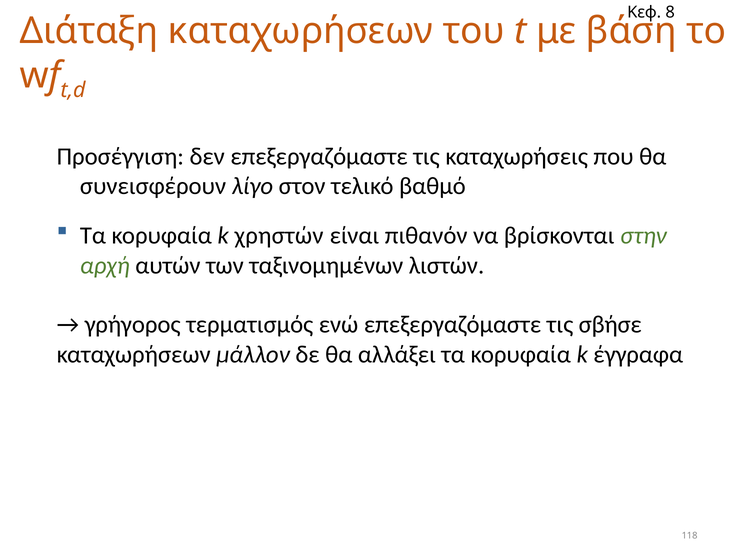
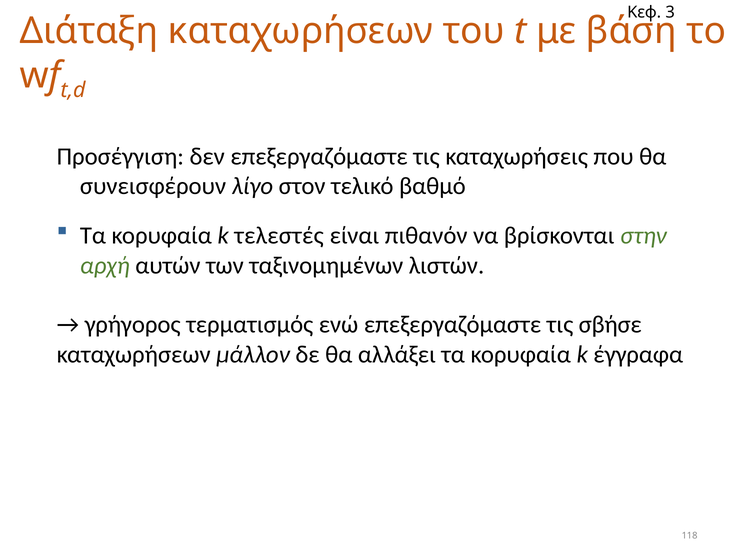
8: 8 -> 3 (670, 12)
χρηστών: χρηστών -> τελεστές (279, 235)
